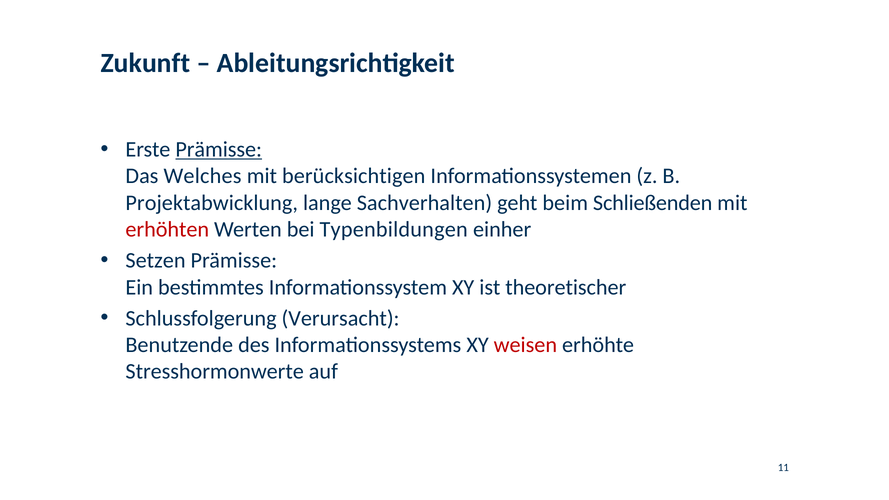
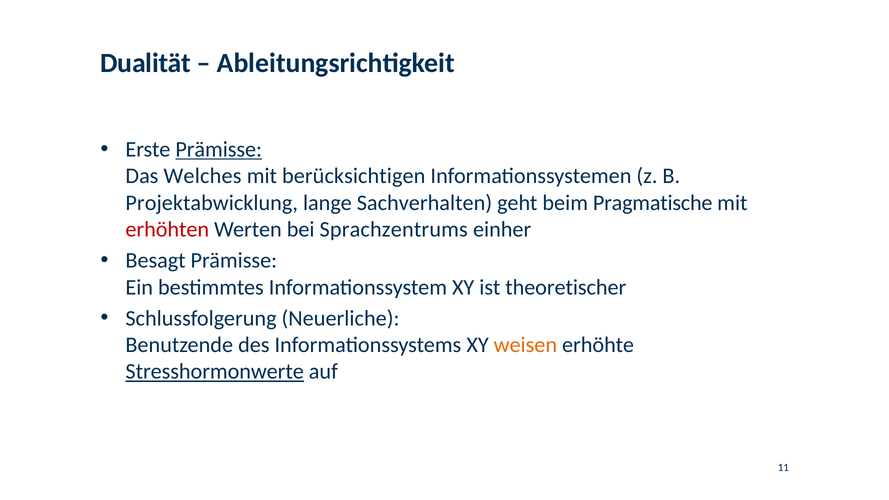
Zukunft: Zukunft -> Dualität (146, 63)
Schließenden: Schließenden -> Pragmatische (653, 203)
Typenbildungen: Typenbildungen -> Sprachzentrums (394, 229)
Setzen: Setzen -> Besagt (156, 261)
Verursacht: Verursacht -> Neuerliche (341, 318)
weisen colour: red -> orange (525, 345)
Stresshormonwerte underline: none -> present (215, 372)
